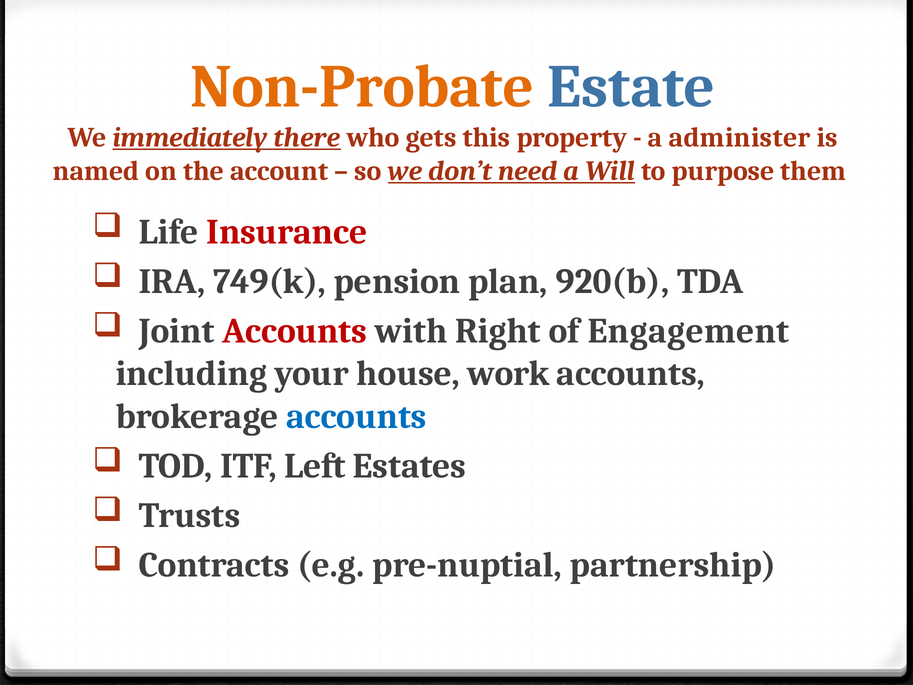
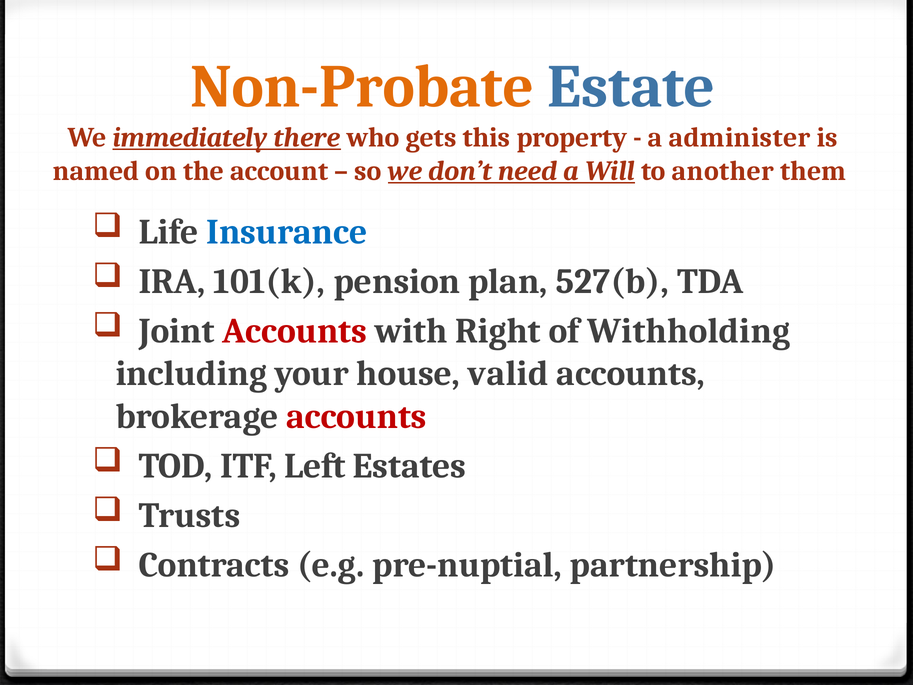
purpose: purpose -> another (723, 171)
Insurance colour: red -> blue (287, 232)
749(k: 749(k -> 101(k (269, 281)
920(b: 920(b -> 527(b (612, 281)
Engagement: Engagement -> Withholding (689, 331)
work: work -> valid (508, 374)
accounts colour: blue -> red (356, 416)
